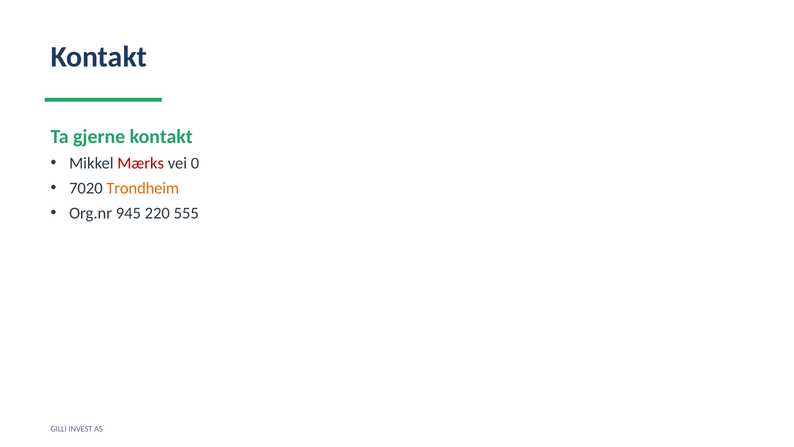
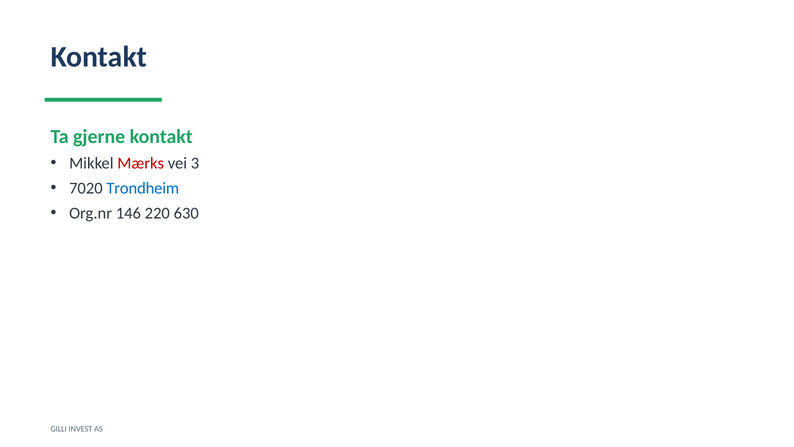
0: 0 -> 3 (195, 163)
Trondheim colour: orange -> blue (143, 188)
945: 945 -> 146 (128, 213)
555: 555 -> 630 (186, 213)
